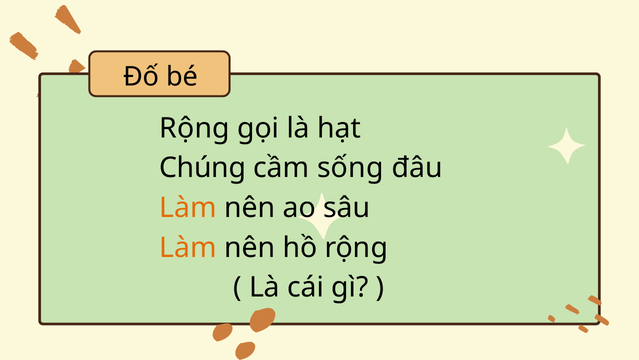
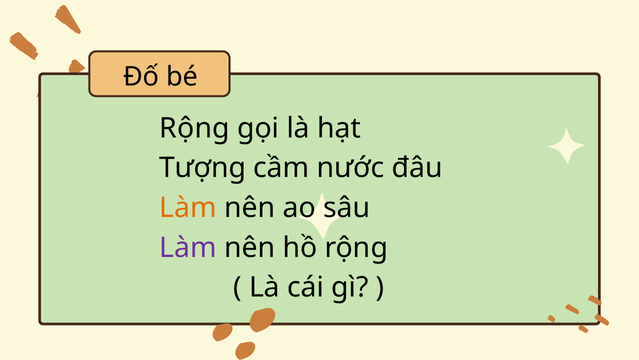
Chúng: Chúng -> Tượng (203, 168)
sống: sống -> nước (350, 168)
Làm colour: orange -> purple (188, 247)
